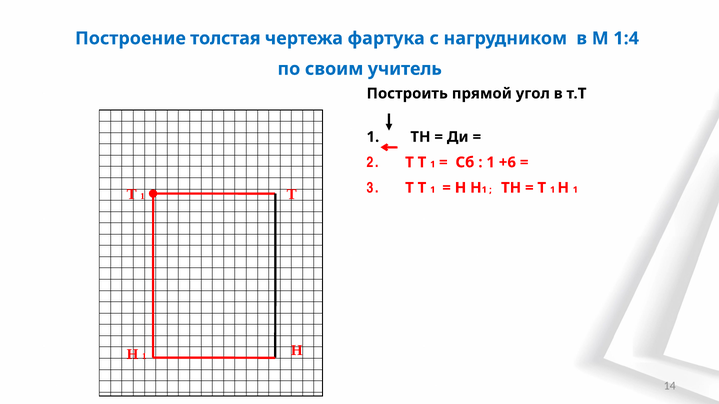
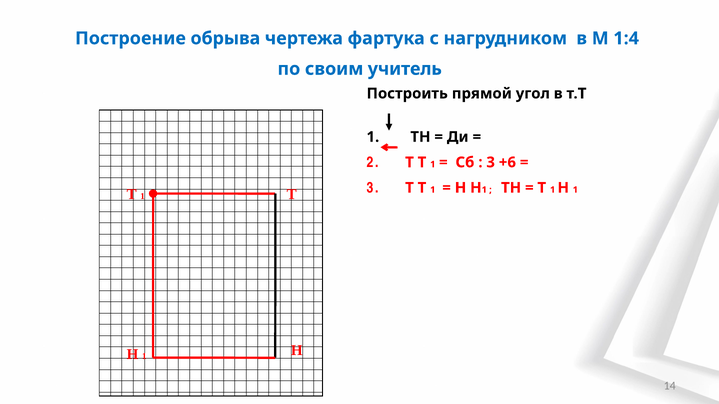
толстая: толстая -> обрыва (225, 38)
1: 1 -> 3 (491, 163)
